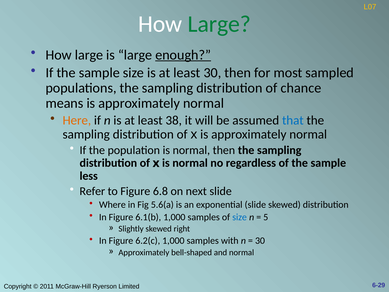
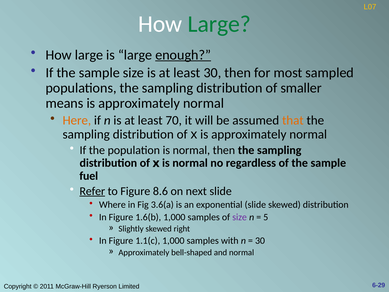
chance: chance -> smaller (301, 88)
38: 38 -> 70 (174, 120)
that colour: blue -> orange (293, 120)
less: less -> fuel (89, 176)
Refer underline: none -> present (92, 191)
6.8: 6.8 -> 8.6 (160, 191)
5.6(a: 5.6(a -> 3.6(a (162, 205)
6.1(b: 6.1(b -> 1.6(b (148, 217)
size colour: blue -> purple (240, 217)
6.2(c: 6.2(c -> 1.1(c (148, 241)
